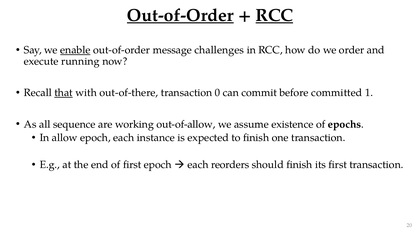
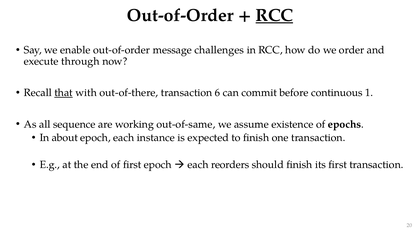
Out-of-Order underline: present -> none (180, 15)
enable underline: present -> none (75, 50)
running: running -> through (80, 62)
0: 0 -> 6 (218, 93)
committed: committed -> continuous (337, 93)
out-of-allow: out-of-allow -> out-of-same (186, 124)
allow: allow -> about (65, 138)
